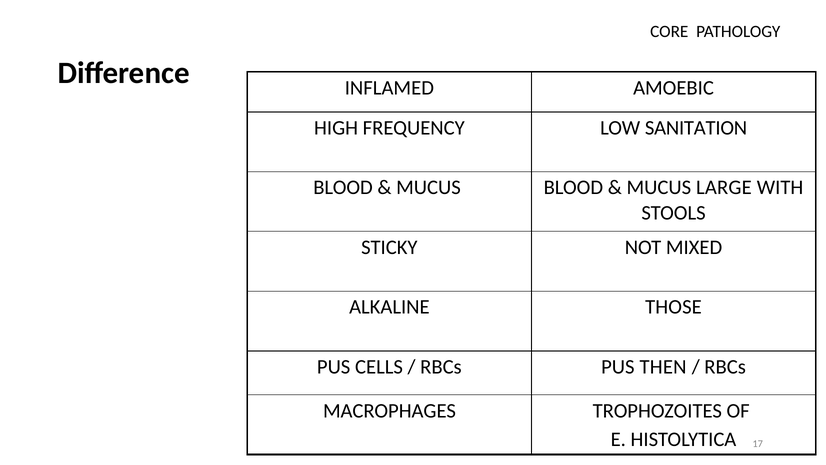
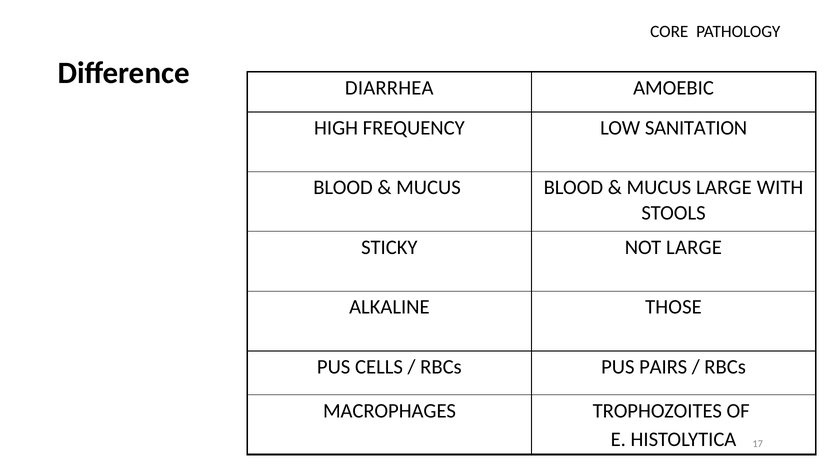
INFLAMED: INFLAMED -> DIARRHEA (389, 88)
NOT MIXED: MIXED -> LARGE (694, 247)
THEN: THEN -> PAIRS (663, 366)
